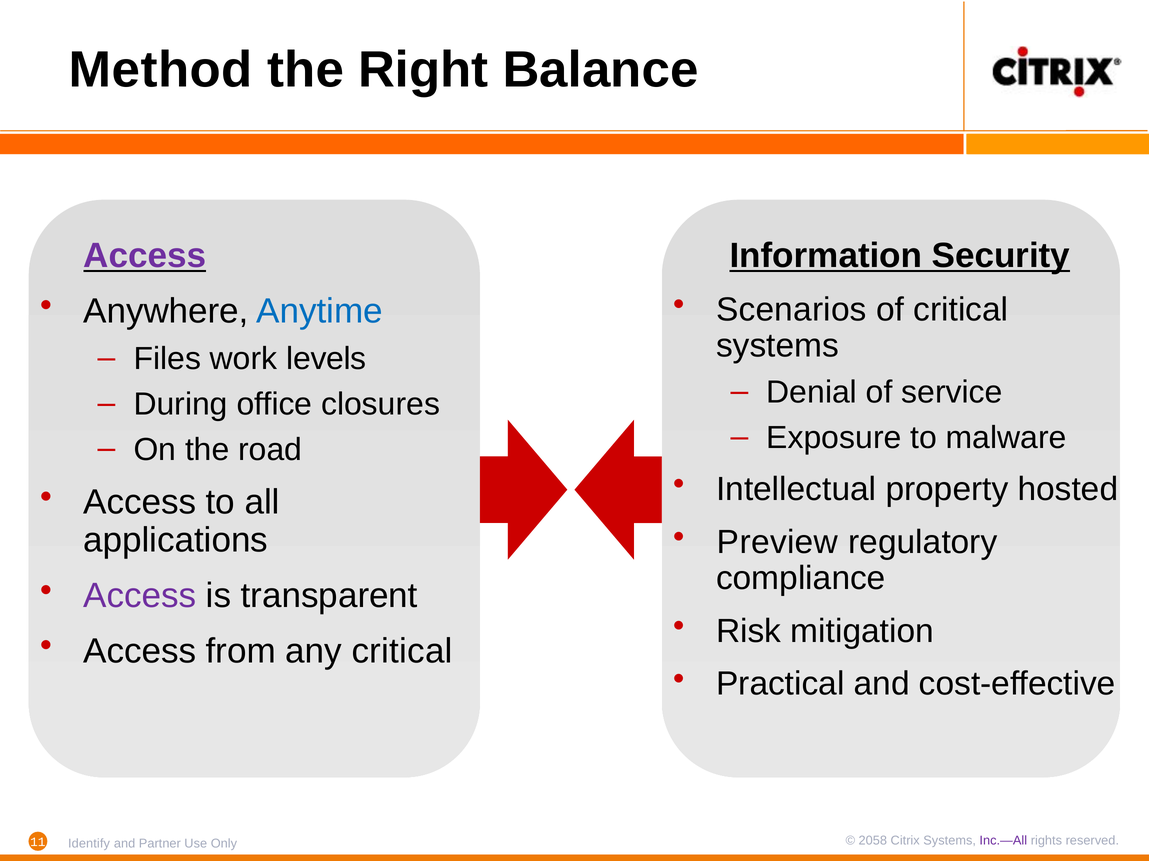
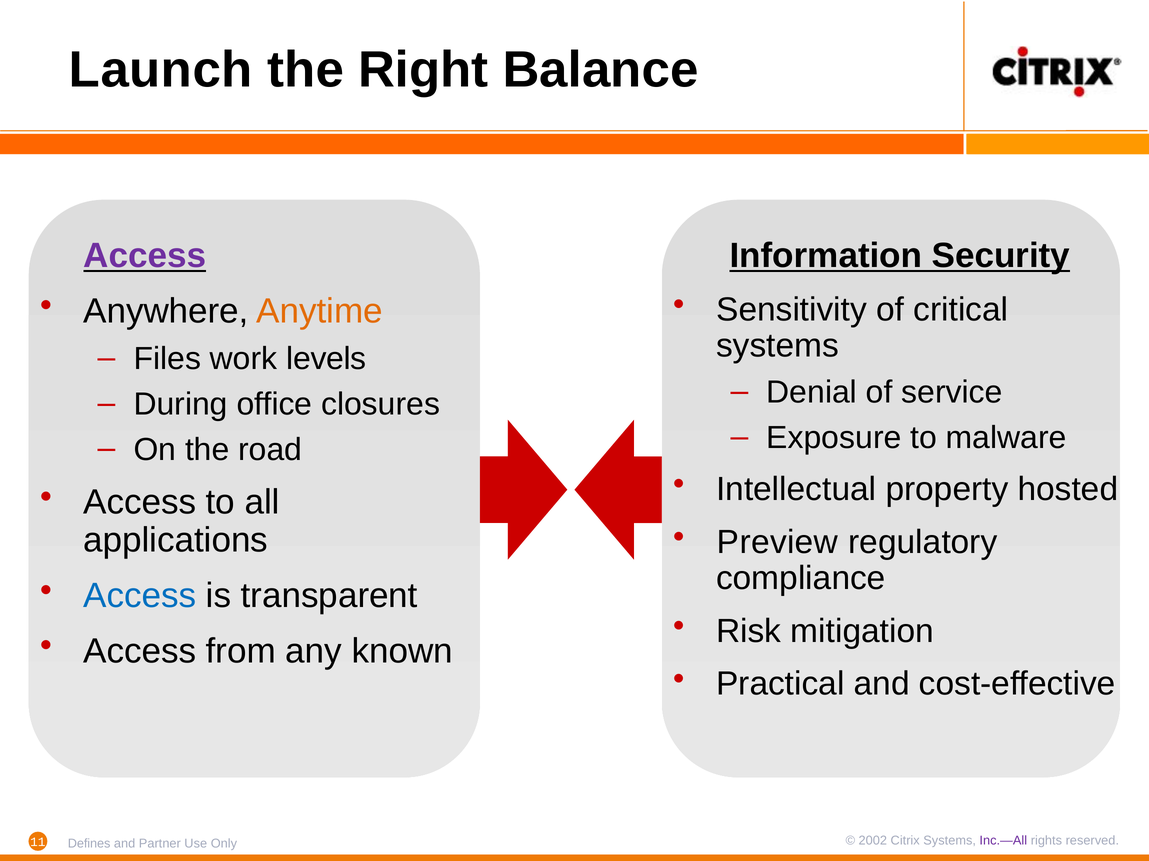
Method: Method -> Launch (161, 70)
Scenarios: Scenarios -> Sensitivity (792, 310)
Anytime colour: blue -> orange (320, 311)
Access colour: purple -> blue (140, 596)
any critical: critical -> known (402, 652)
Identify: Identify -> Defines (89, 845)
2058: 2058 -> 2002 (873, 841)
